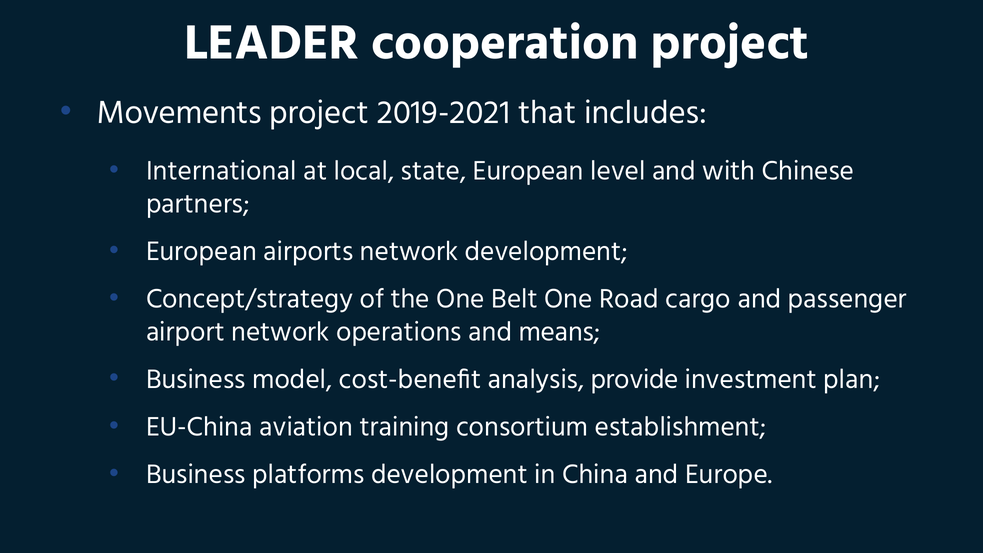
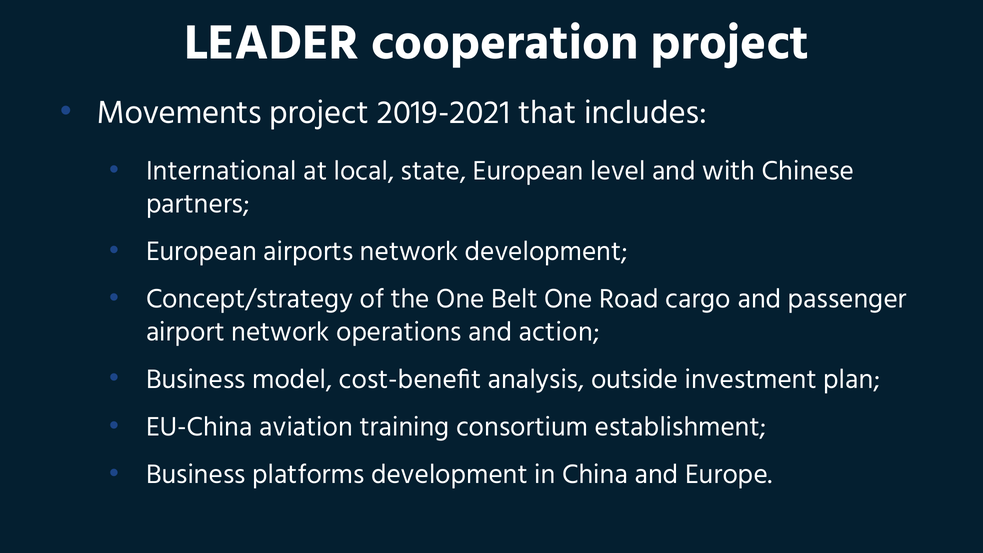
means: means -> action (559, 331)
provide: provide -> outside (635, 379)
